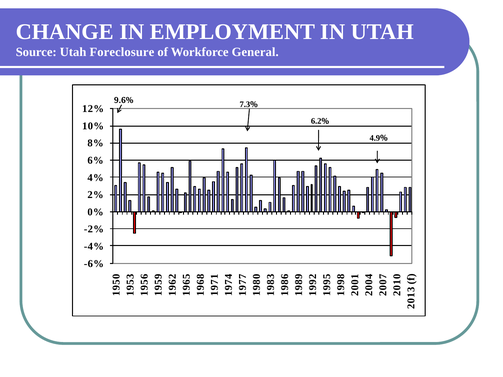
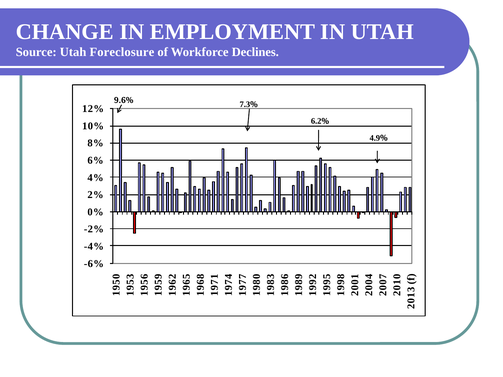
General: General -> Declines (255, 52)
